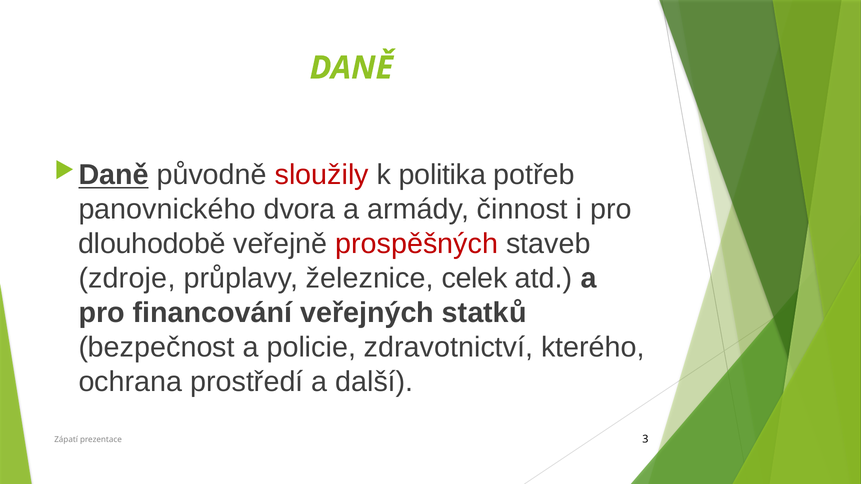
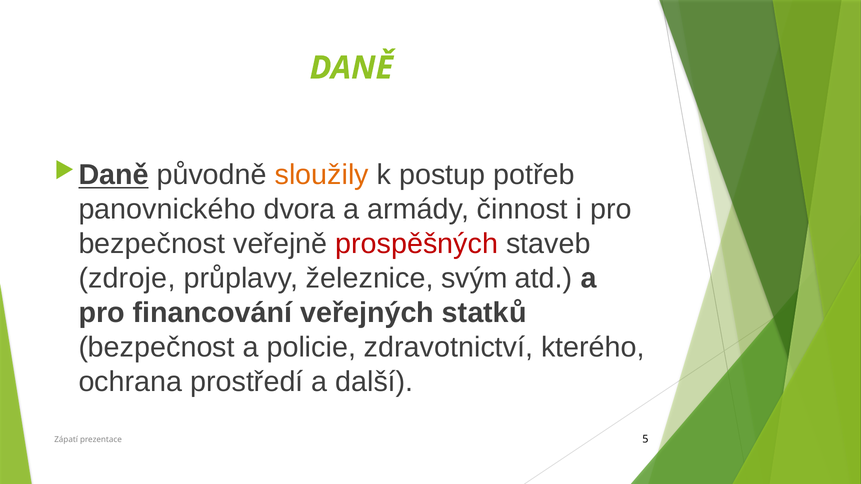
sloužily colour: red -> orange (322, 175)
politika: politika -> postup (442, 175)
dlouhodobě: dlouhodobě -> bezpečnost (152, 244)
celek: celek -> svým (474, 278)
3: 3 -> 5 (645, 439)
